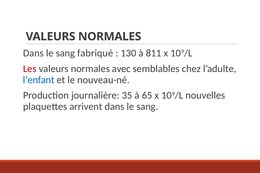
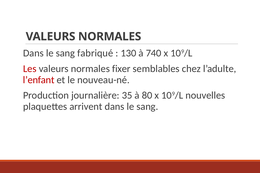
811: 811 -> 740 (154, 53)
avec: avec -> fixer (121, 69)
l’enfant colour: blue -> red (39, 80)
65: 65 -> 80 (147, 96)
